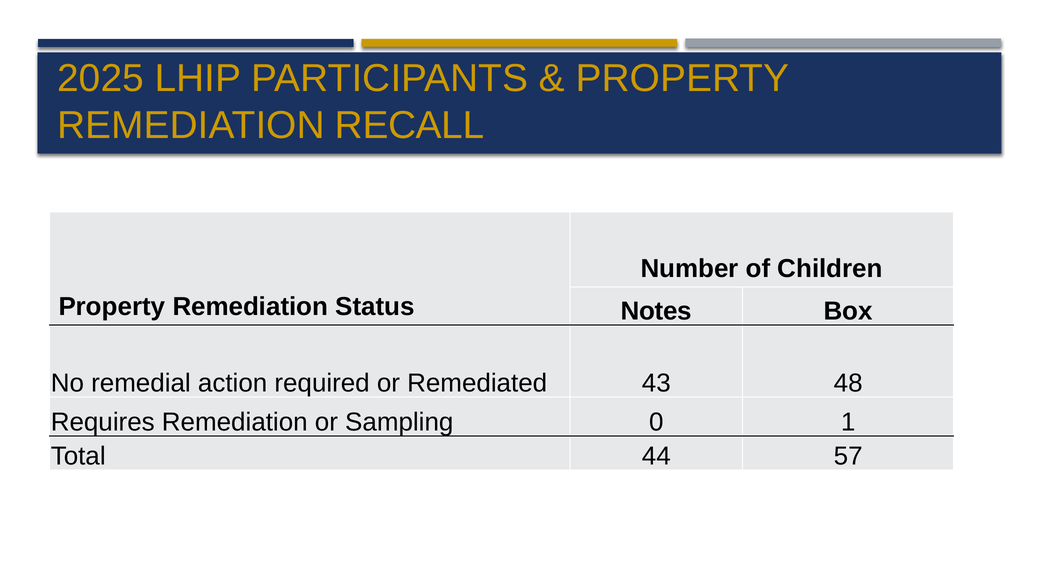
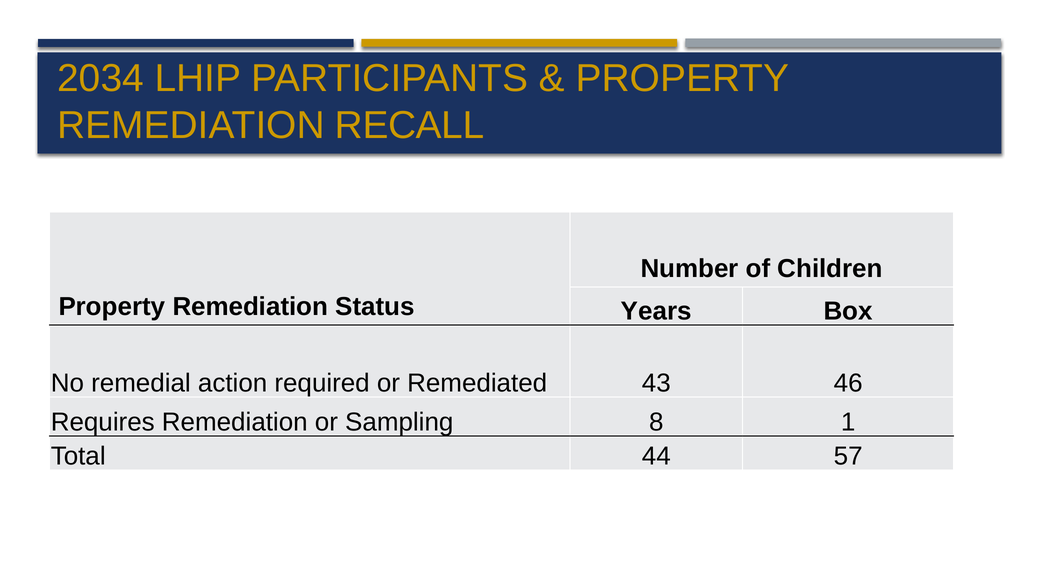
2025: 2025 -> 2034 (101, 79)
Notes: Notes -> Years (656, 311)
48: 48 -> 46 (848, 383)
0: 0 -> 8 (656, 422)
